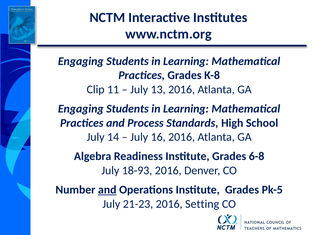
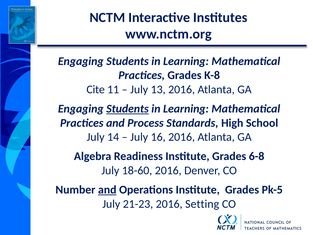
Clip: Clip -> Cite (96, 89)
Students underline: none -> present (128, 109)
18-93: 18-93 -> 18-60 (137, 170)
